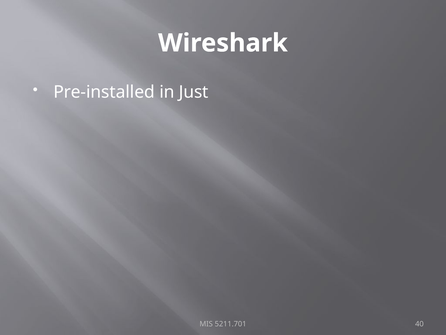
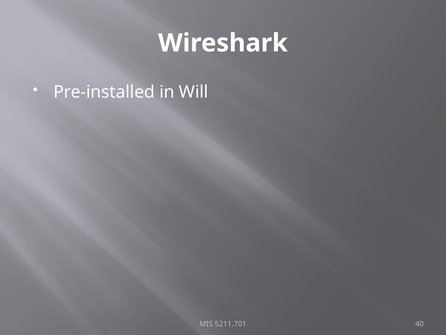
Just: Just -> Will (194, 92)
